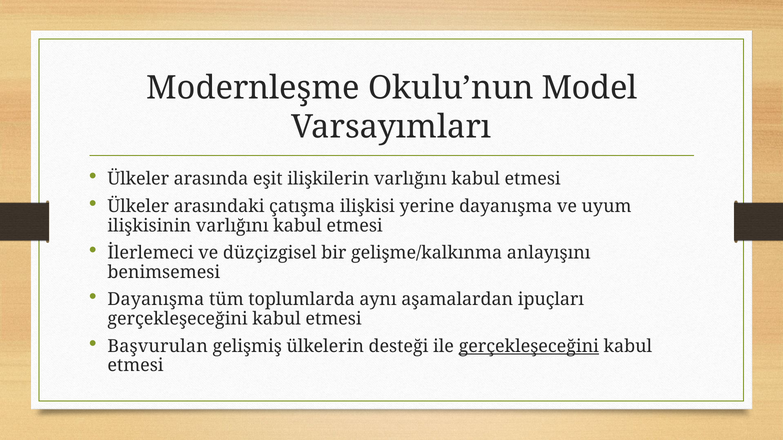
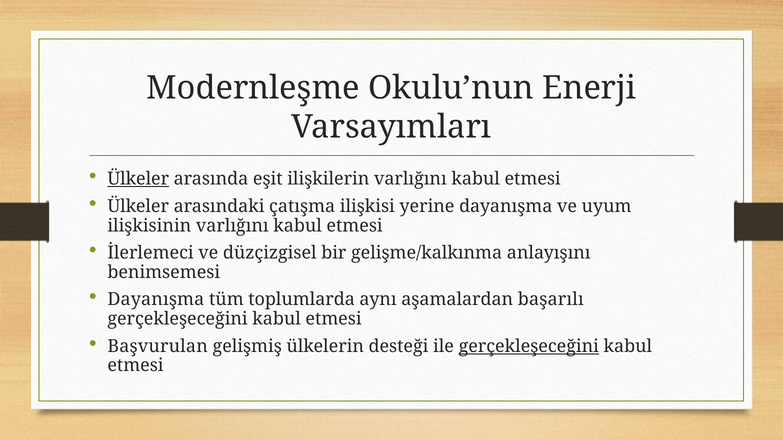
Model: Model -> Enerji (589, 88)
Ülkeler underline: none -> present (138, 179)
ipuçları: ipuçları -> başarılı (551, 300)
